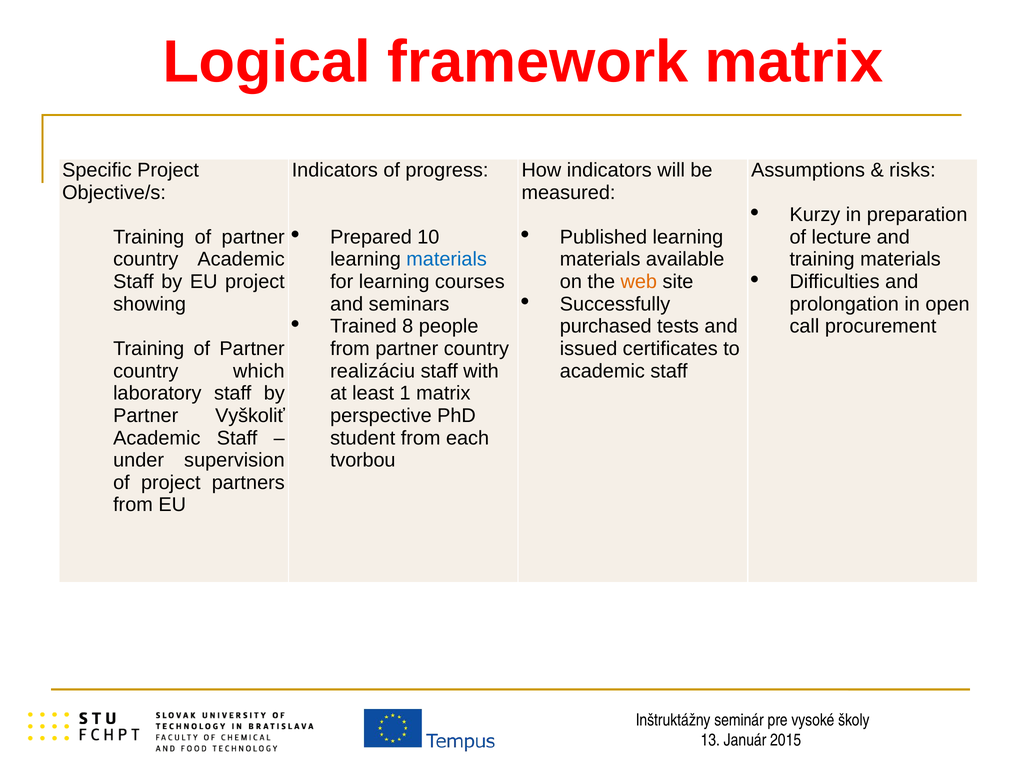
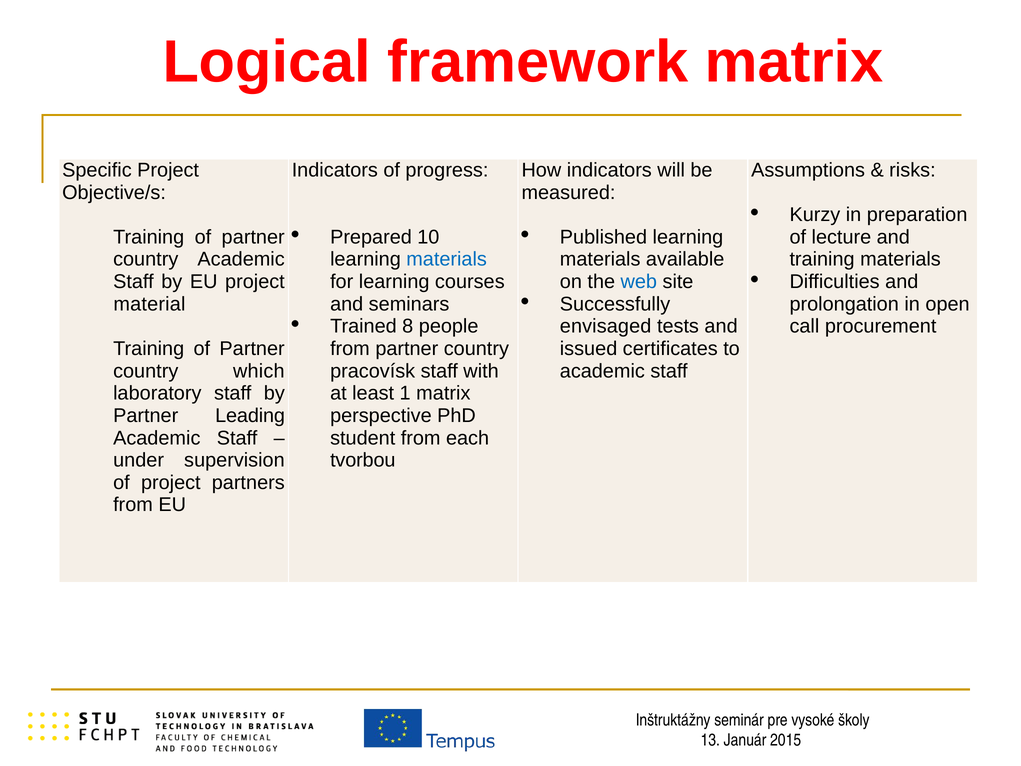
web colour: orange -> blue (639, 282)
showing: showing -> material (149, 304)
purchased: purchased -> envisaged (606, 326)
realizáciu: realizáciu -> pracovísk (373, 371)
Vyškoliť: Vyškoliť -> Leading (250, 416)
